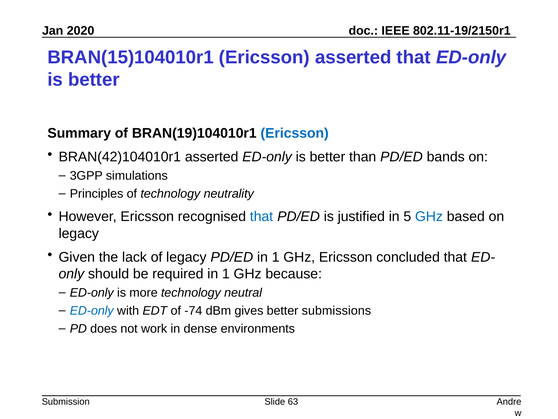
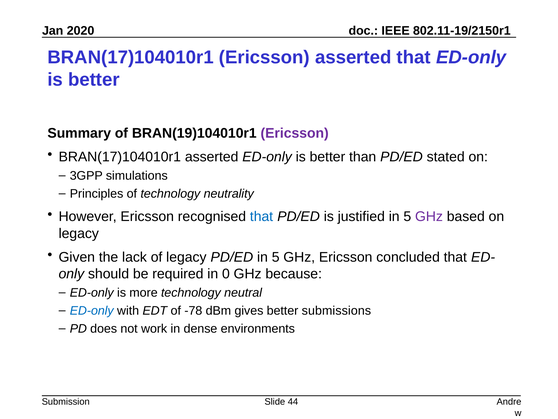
BRAN(15)104010r1: BRAN(15)104010r1 -> BRAN(17)104010r1 (131, 57)
Ericsson colour: blue -> purple (295, 133)
BRAN(42)104010r1: BRAN(42)104010r1 -> BRAN(17)104010r1 (120, 157)
bands: bands -> stated (446, 157)
GHz colour: blue -> purple (429, 216)
PD/ED in 1: 1 -> 5 (276, 257)
required in 1: 1 -> 0 (226, 274)
-74: -74 -> -78 (193, 310)
63: 63 -> 44 (293, 401)
